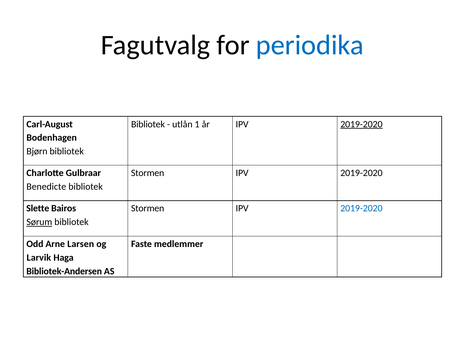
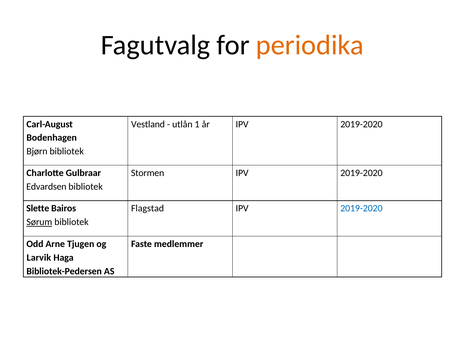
periodika colour: blue -> orange (310, 45)
Bibliotek: Bibliotek -> Vestland (148, 124)
2019-2020 underline: present -> none (361, 124)
Benedicte: Benedicte -> Edvardsen (46, 186)
Stormen: Stormen -> Flagstad (148, 208)
Larsen: Larsen -> Tjugen (81, 244)
Bibliotek-Andersen: Bibliotek-Andersen -> Bibliotek-Pedersen (64, 271)
